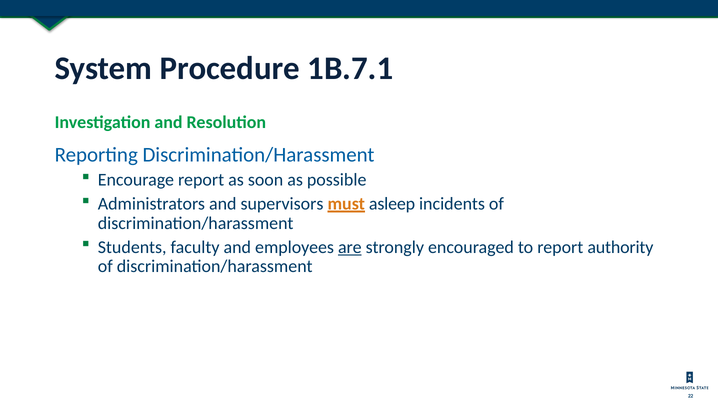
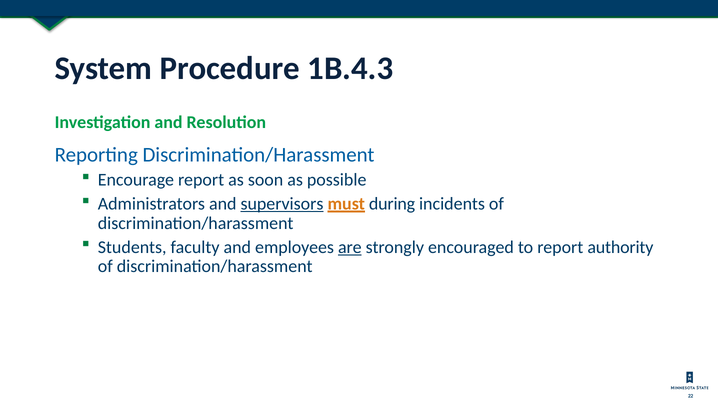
1B.7.1: 1B.7.1 -> 1B.4.3 (350, 68)
supervisors underline: none -> present (282, 204)
asleep: asleep -> during (392, 204)
